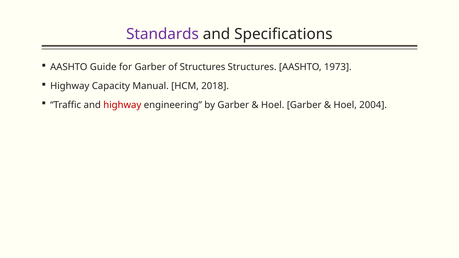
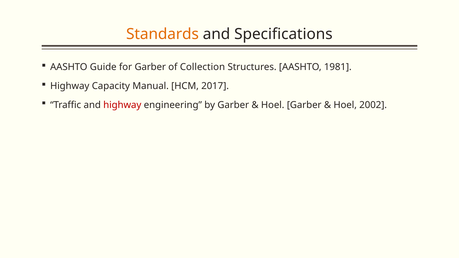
Standards colour: purple -> orange (162, 34)
of Structures: Structures -> Collection (202, 67)
1973: 1973 -> 1981 (338, 67)
2018: 2018 -> 2017 (215, 86)
2004: 2004 -> 2002 (373, 105)
